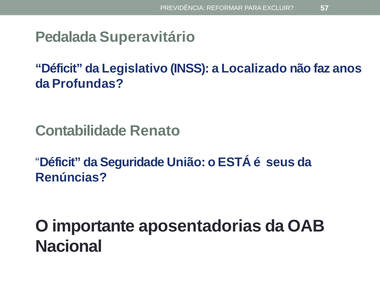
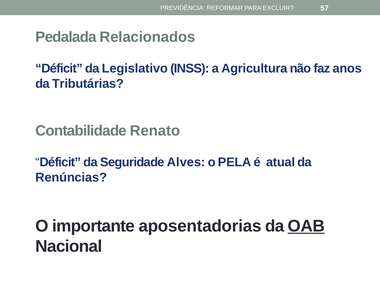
Superavitário: Superavitário -> Relacionados (147, 37)
Localizado: Localizado -> Agricultura (254, 69)
Profundas: Profundas -> Tributárias (88, 84)
União: União -> Alves (186, 162)
ESTÁ: ESTÁ -> PELA (235, 162)
seus: seus -> atual (281, 162)
OAB underline: none -> present (306, 226)
